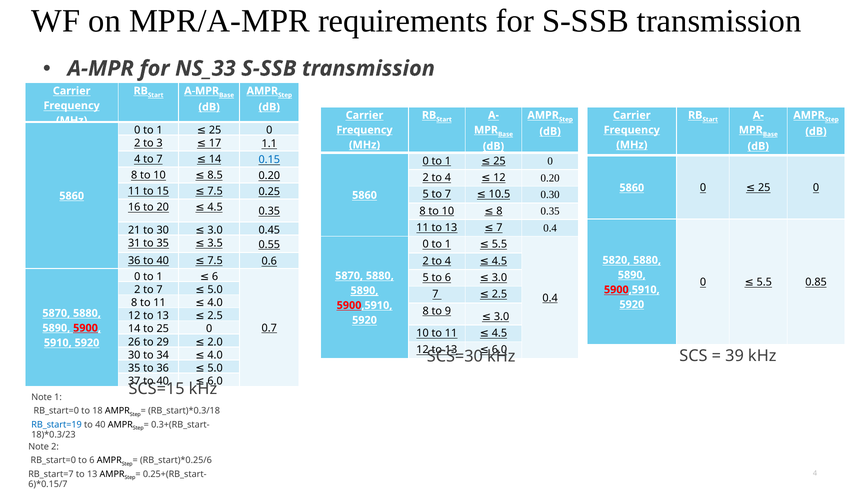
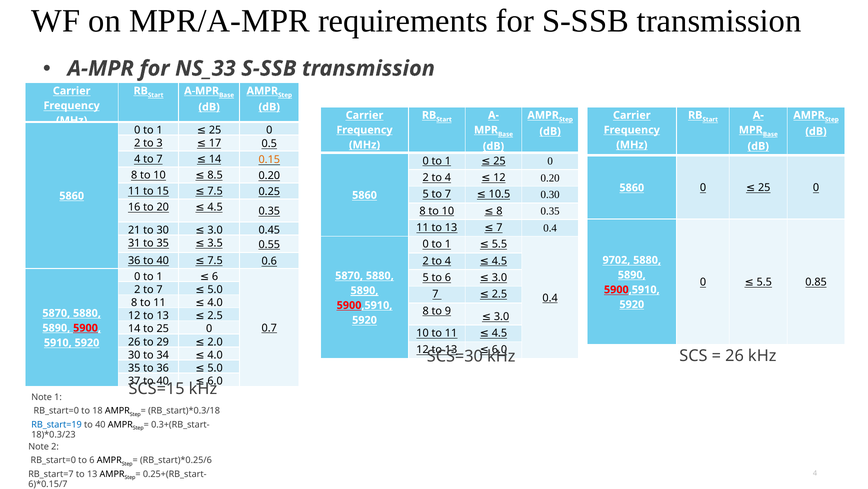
1.1: 1.1 -> 0.5 (269, 144)
0.15 colour: blue -> orange (269, 160)
5820: 5820 -> 9702 (616, 260)
39: 39 -> 26 (735, 355)
